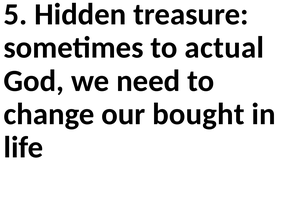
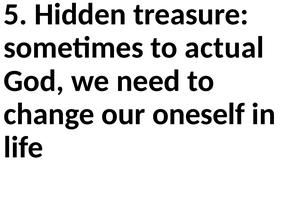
bought: bought -> oneself (199, 114)
